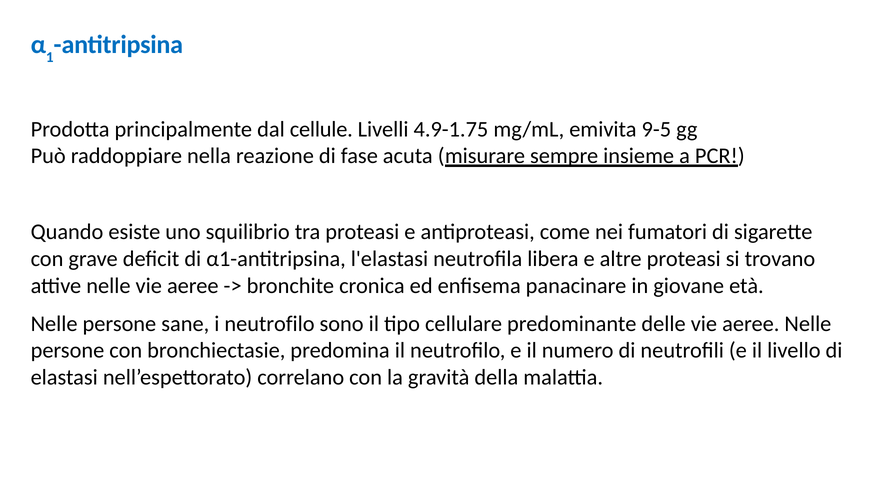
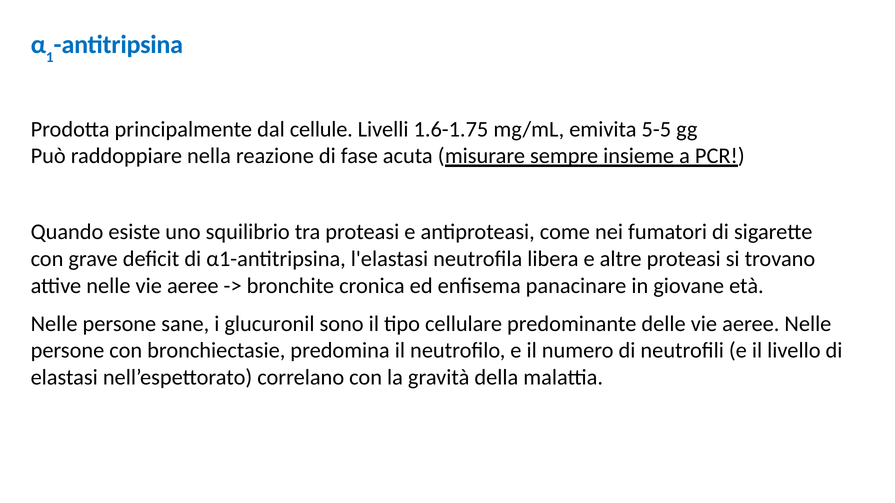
4.9-1.75: 4.9-1.75 -> 1.6-1.75 (451, 129)
9-5: 9-5 -> 5-5 (656, 129)
i neutrofilo: neutrofilo -> glucuronil (270, 324)
